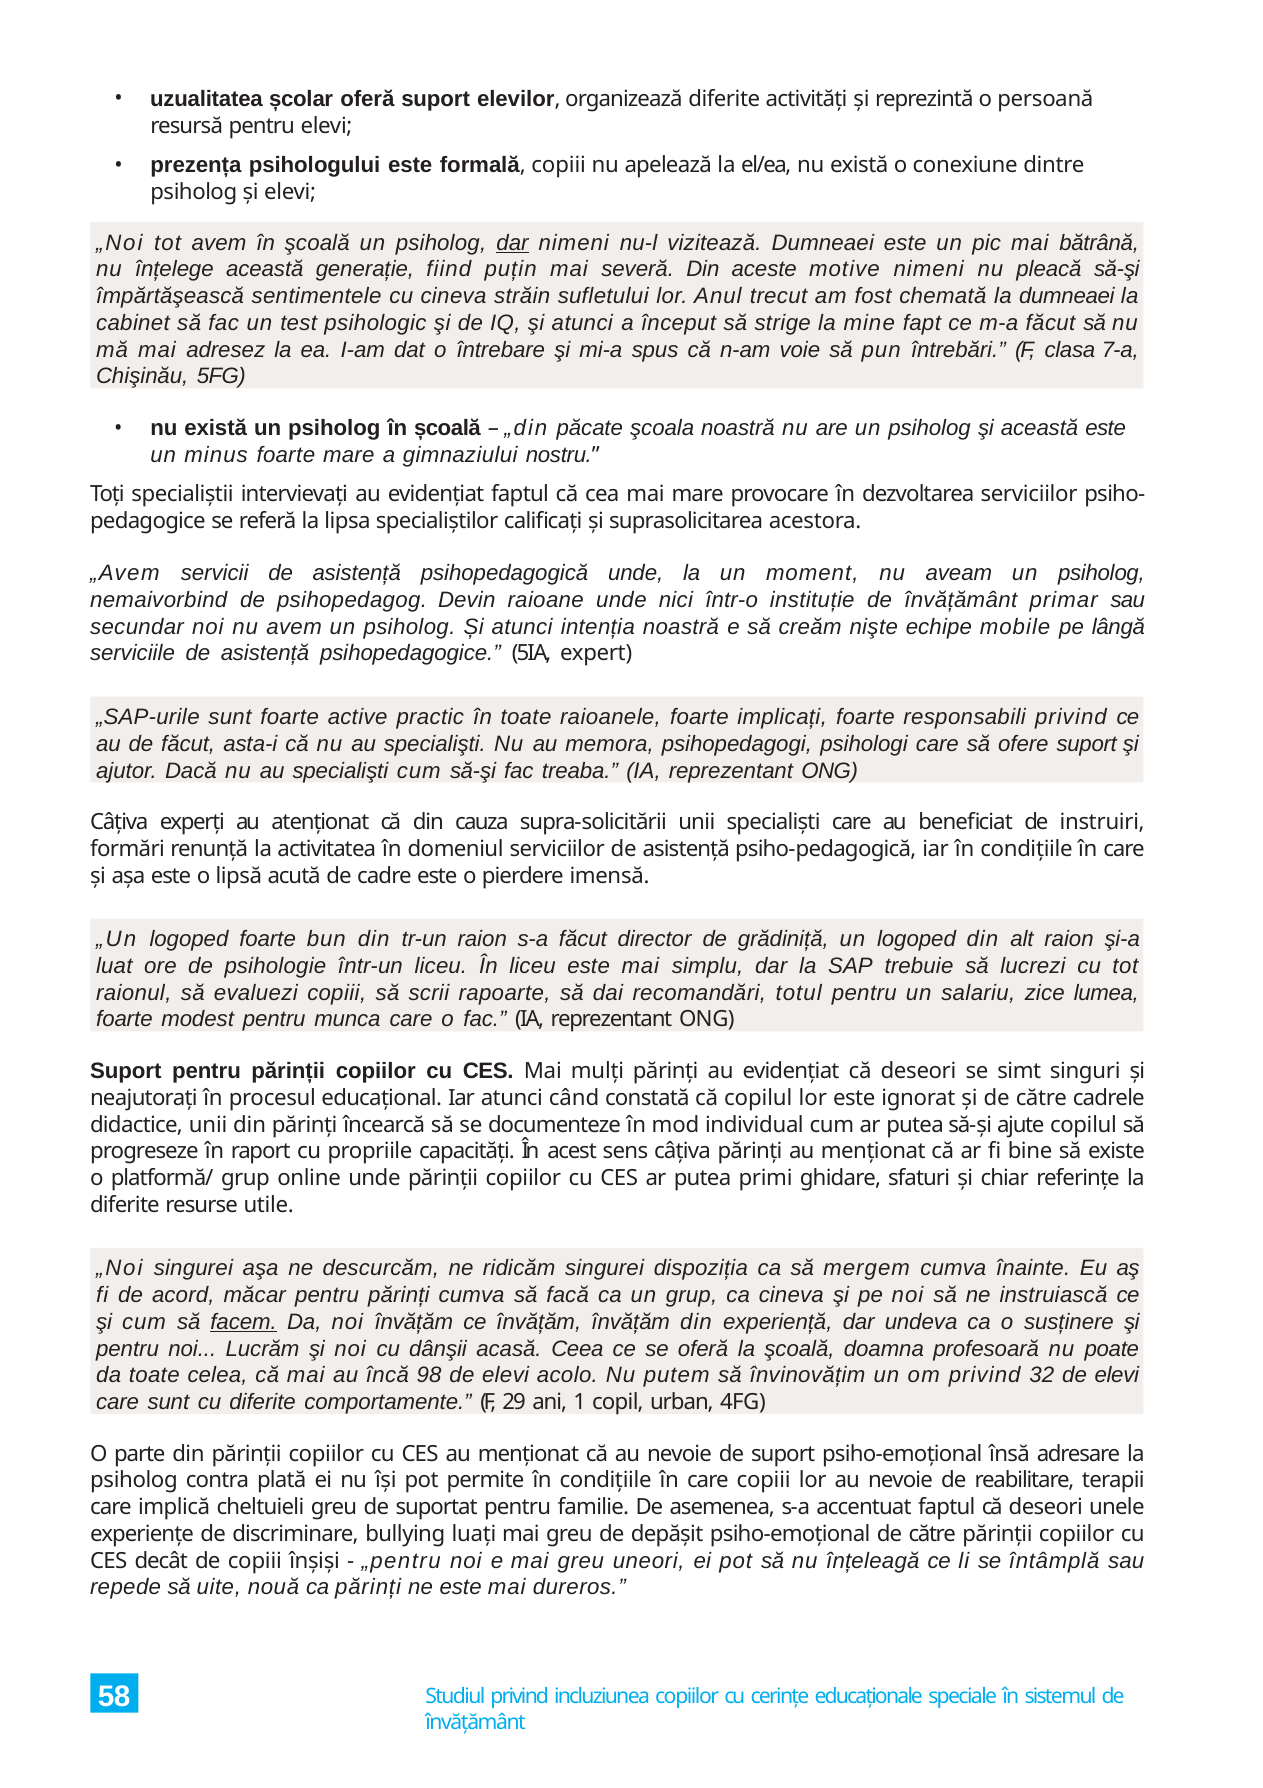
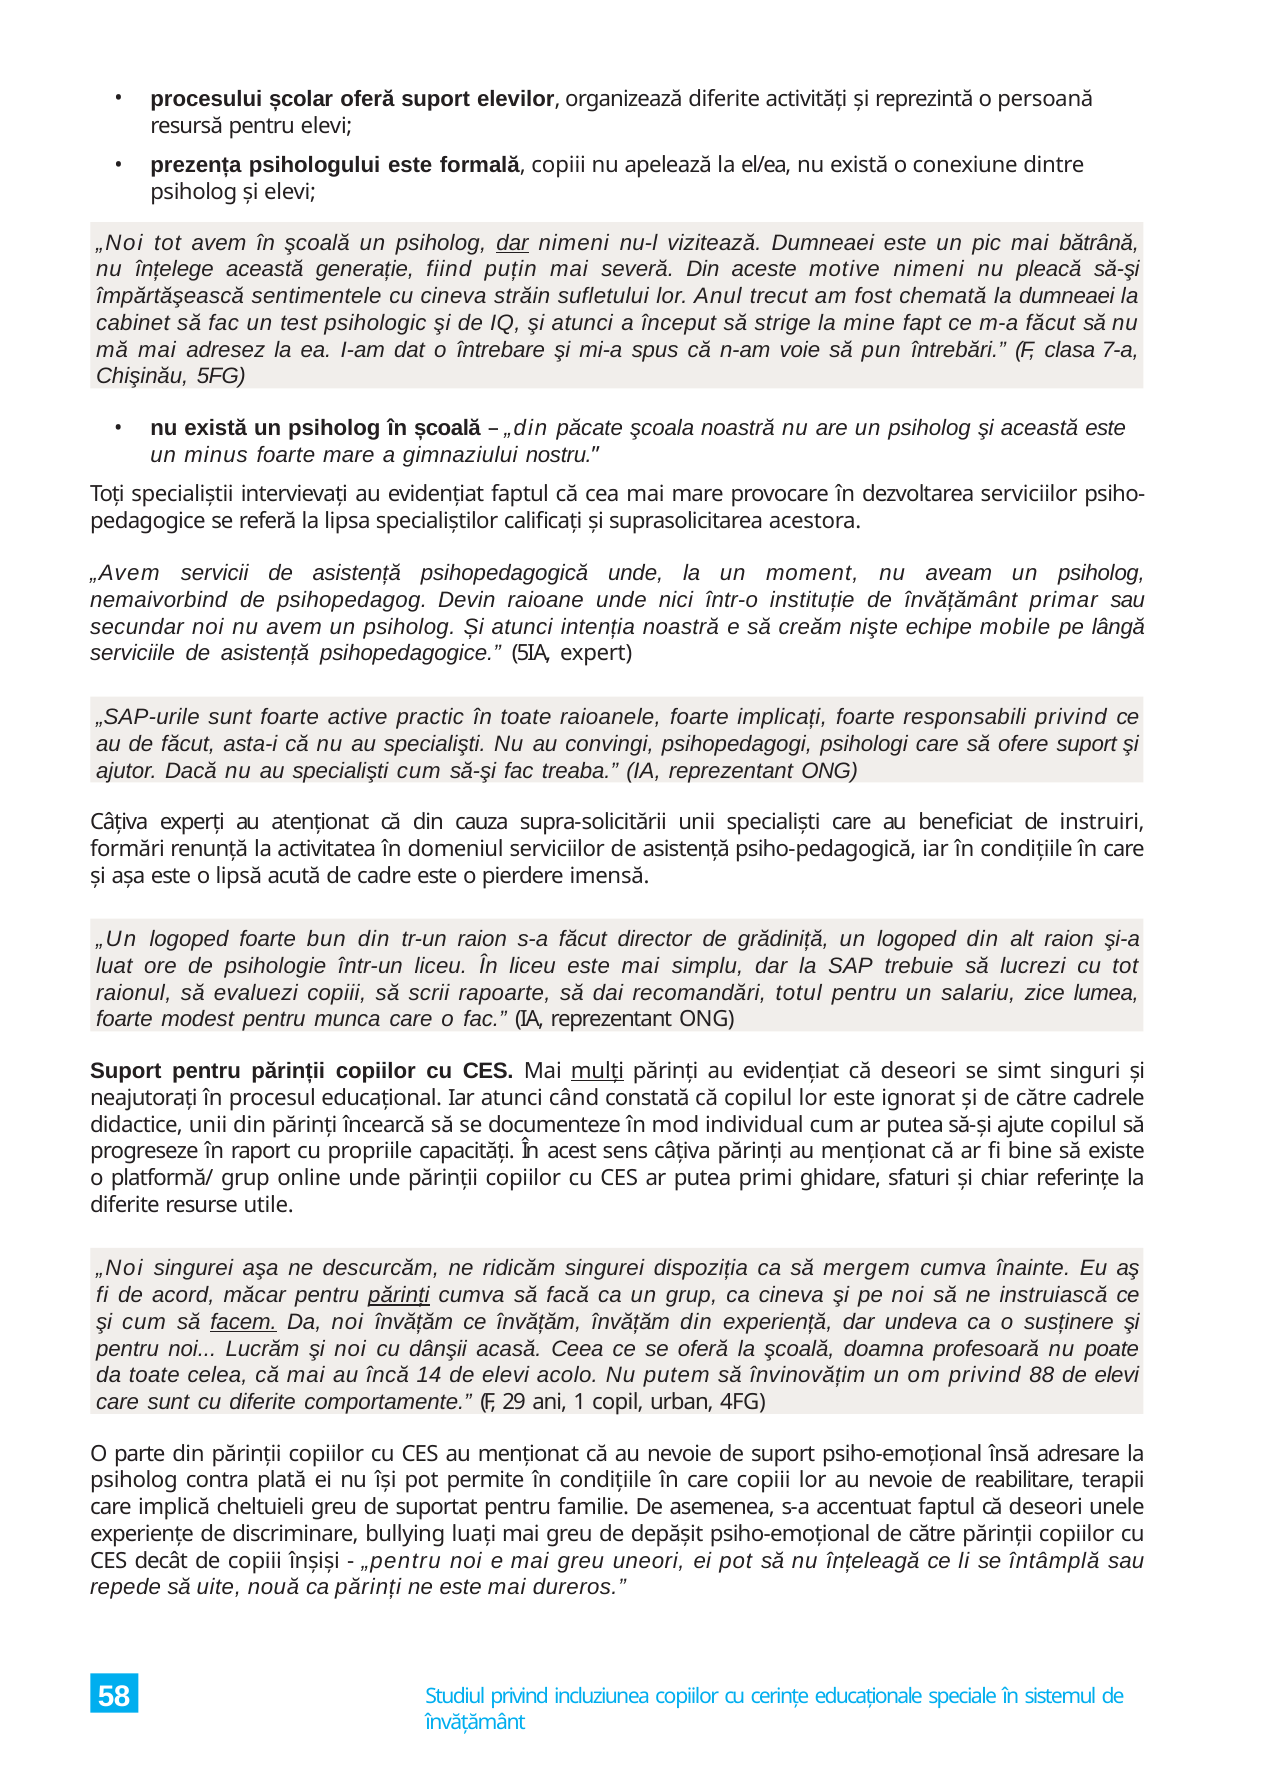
uzualitatea: uzualitatea -> procesului (206, 99)
memora: memora -> convingi (609, 744)
mulți underline: none -> present (598, 1071)
părinți underline: none -> present (399, 1295)
98: 98 -> 14 (429, 1375)
32: 32 -> 88 (1042, 1375)
